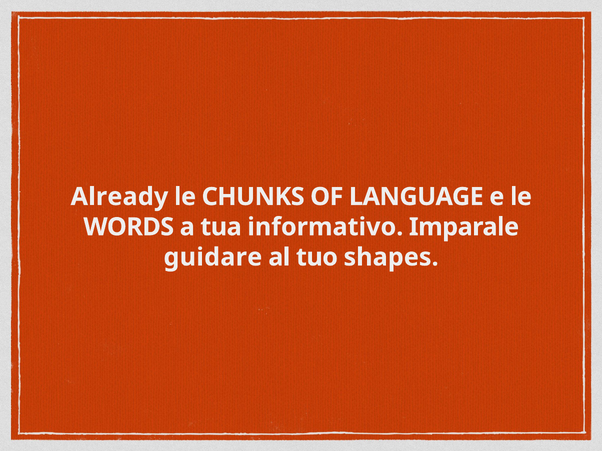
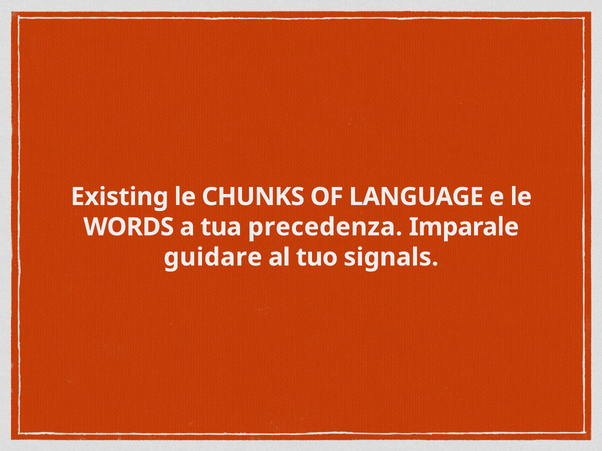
Already: Already -> Existing (120, 197)
informativo: informativo -> precedenza (325, 227)
shapes: shapes -> signals (391, 257)
